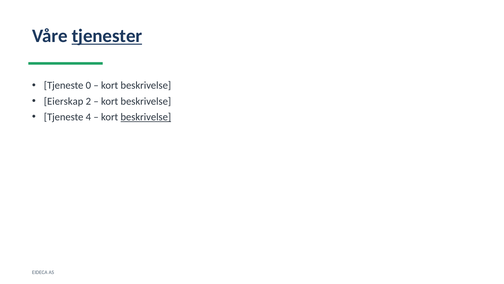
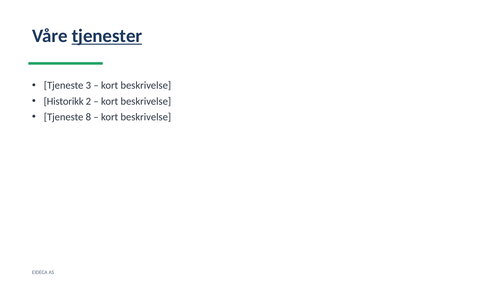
0: 0 -> 3 (88, 85)
Eierskap: Eierskap -> Historikk (64, 101)
4: 4 -> 8 (88, 117)
beskrivelse underline: present -> none (146, 117)
